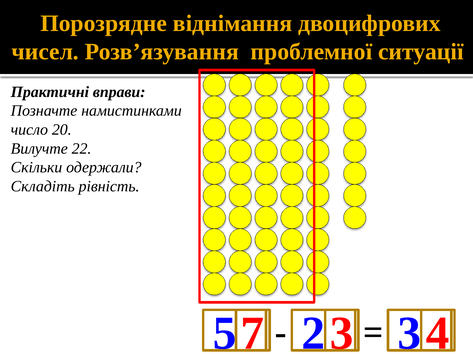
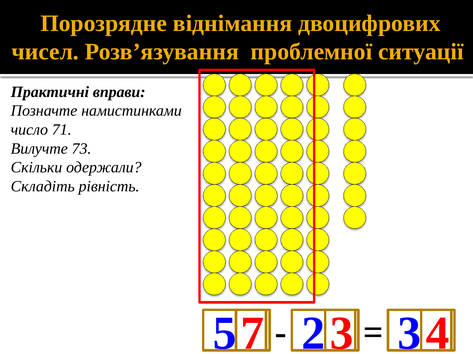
число 20: 20 -> 71 (62, 130)
22: 22 -> 73 (82, 149)
